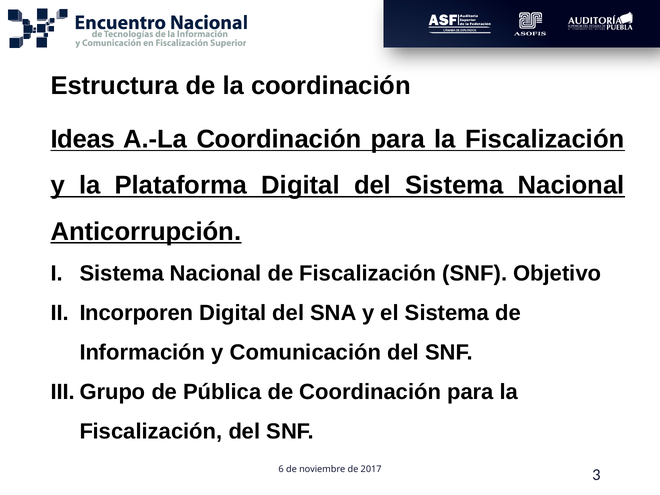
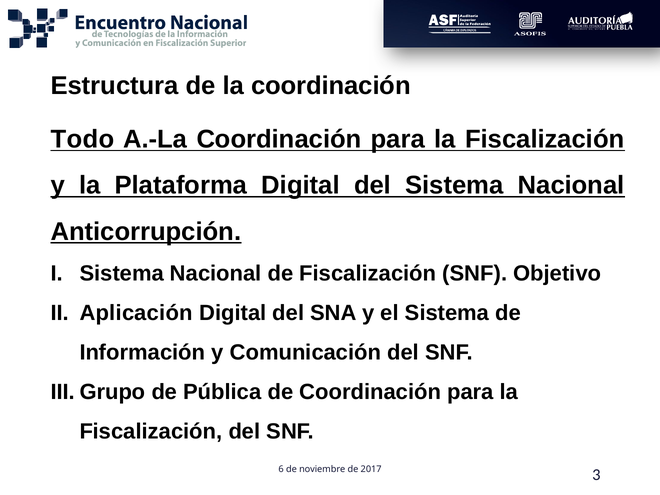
Ideas: Ideas -> Todo (83, 139)
Incorporen: Incorporen -> Aplicación (136, 313)
